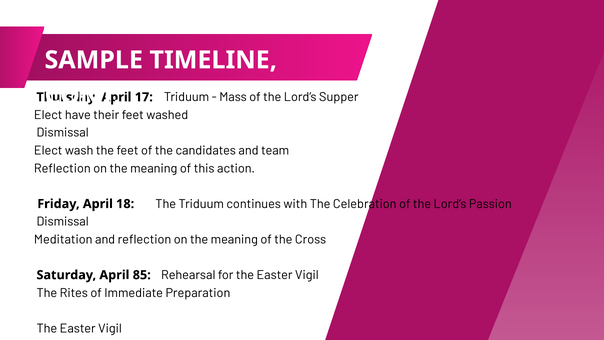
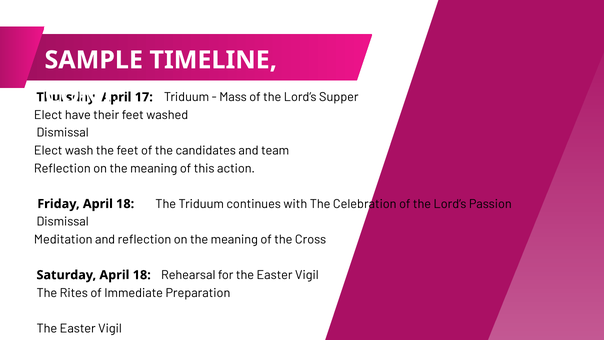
Saturday April 85: 85 -> 18 (142, 275)
